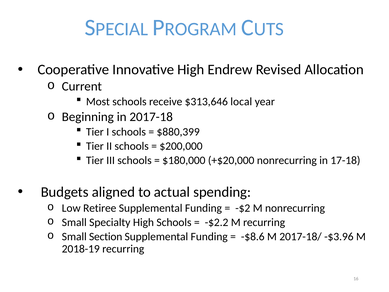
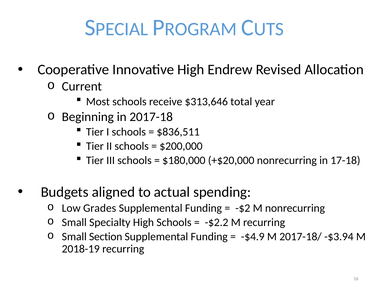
local: local -> total (241, 102)
$880,399: $880,399 -> $836,511 (178, 132)
Retiree: Retiree -> Grades (100, 208)
-$8.6: -$8.6 -> -$4.9 (253, 236)
-$3.96: -$3.96 -> -$3.94 (339, 236)
